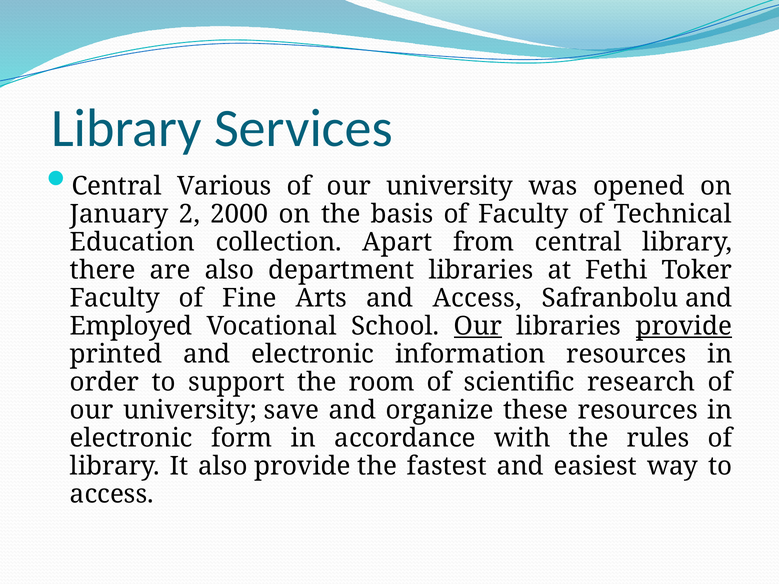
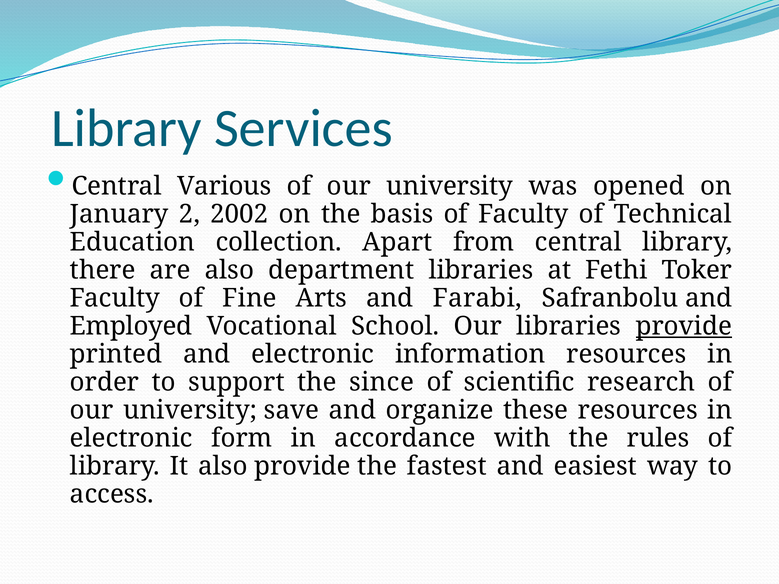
2000: 2000 -> 2002 (239, 214)
and Access: Access -> Farabi (477, 298)
Our underline: present -> none (478, 326)
room: room -> since (382, 382)
